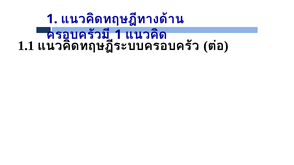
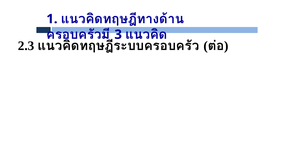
1: 1 -> 3 (118, 35)
1.1: 1.1 -> 2.3 (26, 46)
